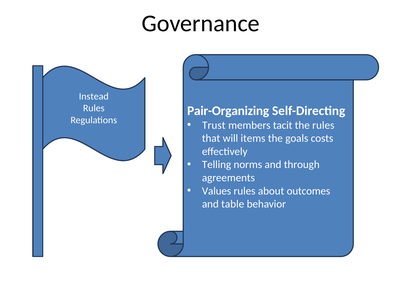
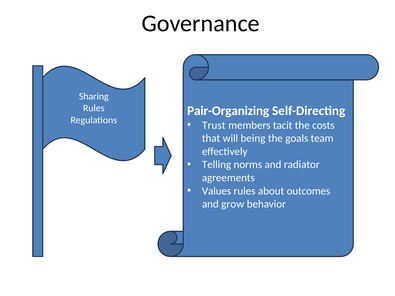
Instead: Instead -> Sharing (94, 96)
the rules: rules -> costs (323, 125)
items: items -> being (253, 138)
costs: costs -> team (322, 138)
through: through -> radiator (302, 165)
table: table -> grow (233, 204)
